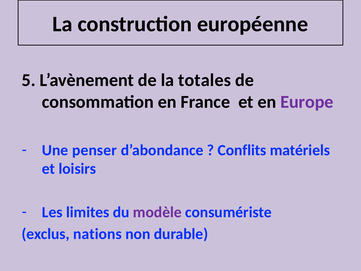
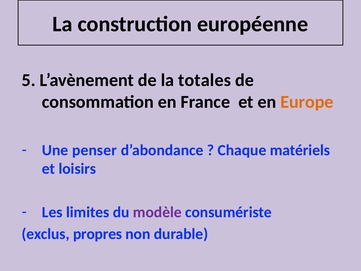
Europe colour: purple -> orange (307, 102)
Conflits: Conflits -> Chaque (242, 150)
nations: nations -> propres (98, 234)
